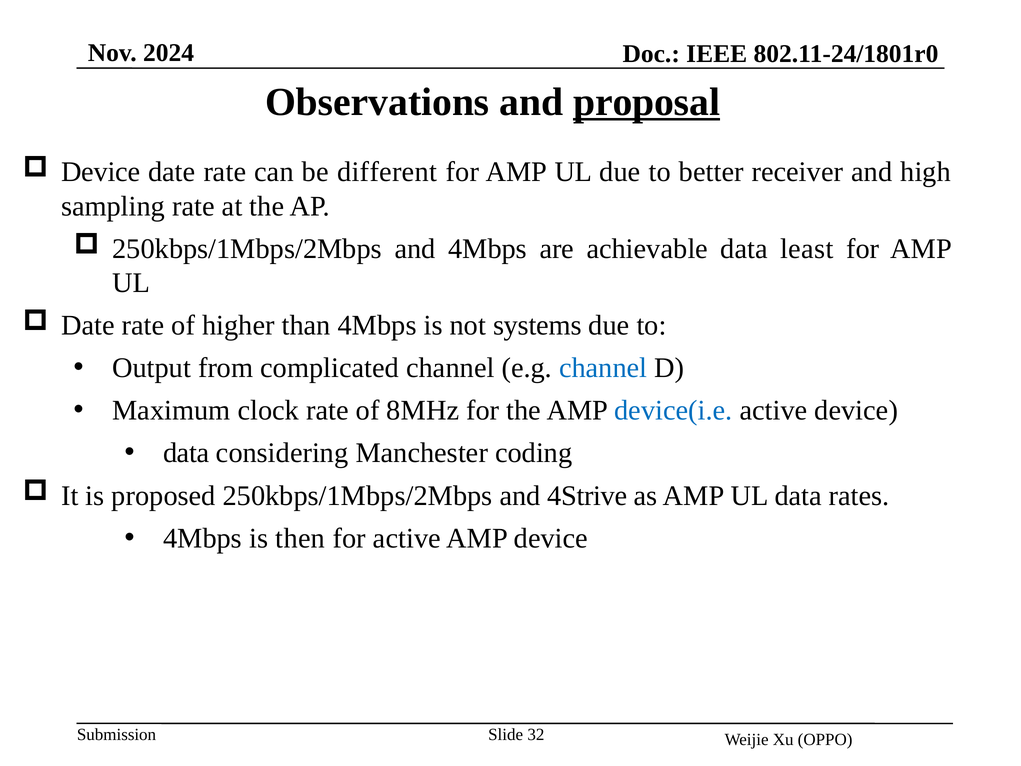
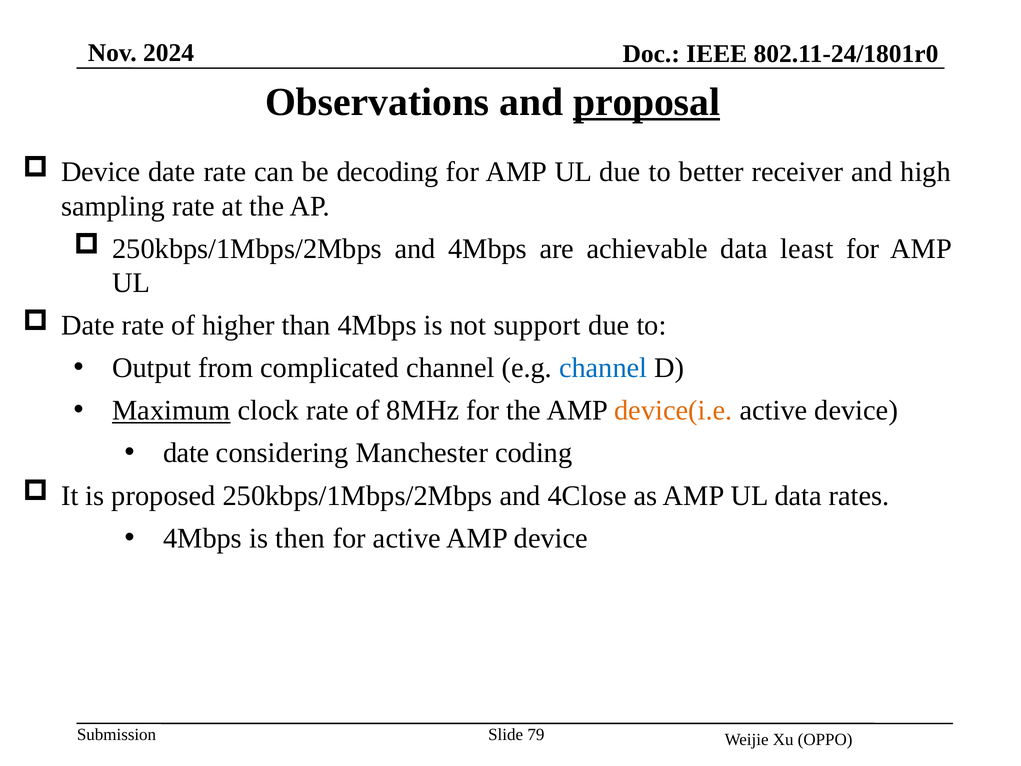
different: different -> decoding (388, 172)
systems: systems -> support (537, 325)
Maximum underline: none -> present (171, 410)
device(i.e colour: blue -> orange (673, 410)
data: data -> date (186, 453)
4Strive: 4Strive -> 4Close (587, 496)
32: 32 -> 79 (536, 734)
